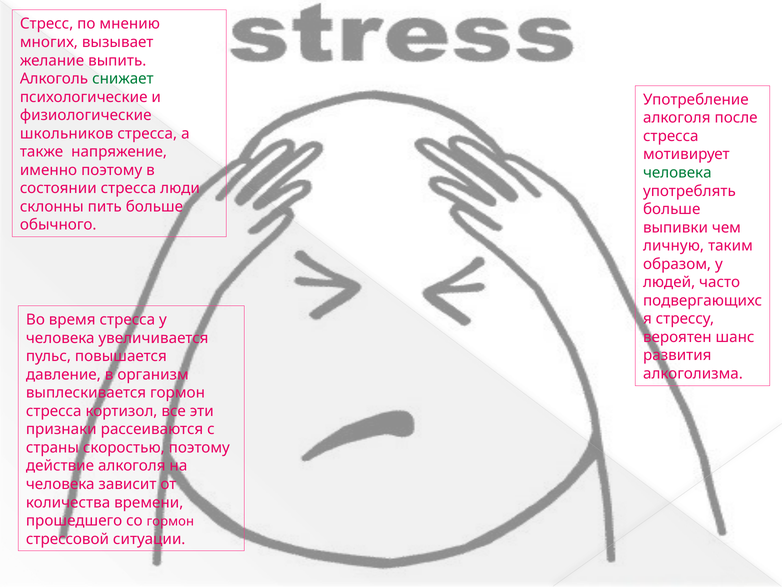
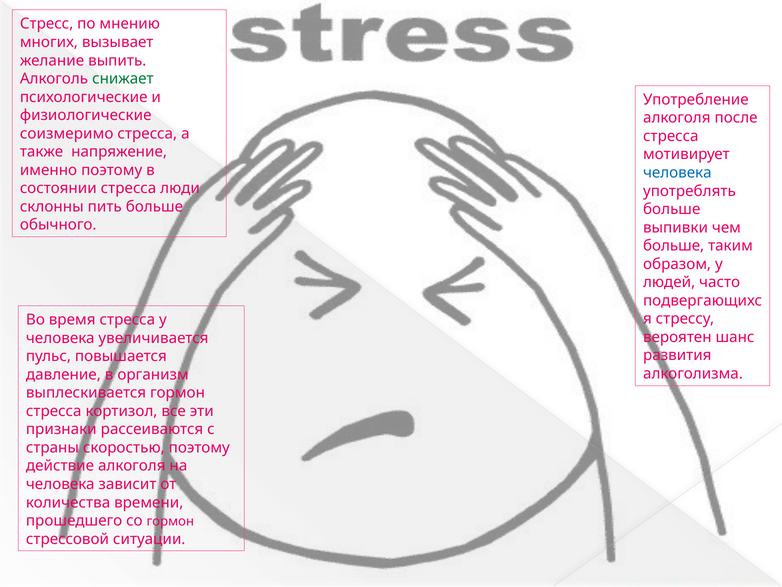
школьников: школьников -> соизмеримо (67, 133)
человека colour: green -> blue (677, 173)
личную: личную -> больше (674, 246)
